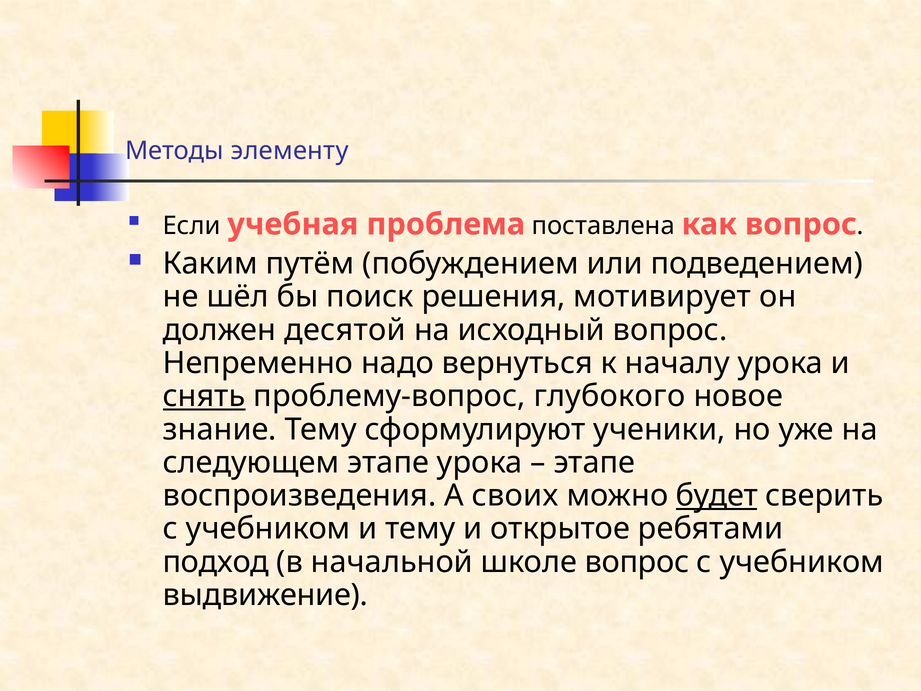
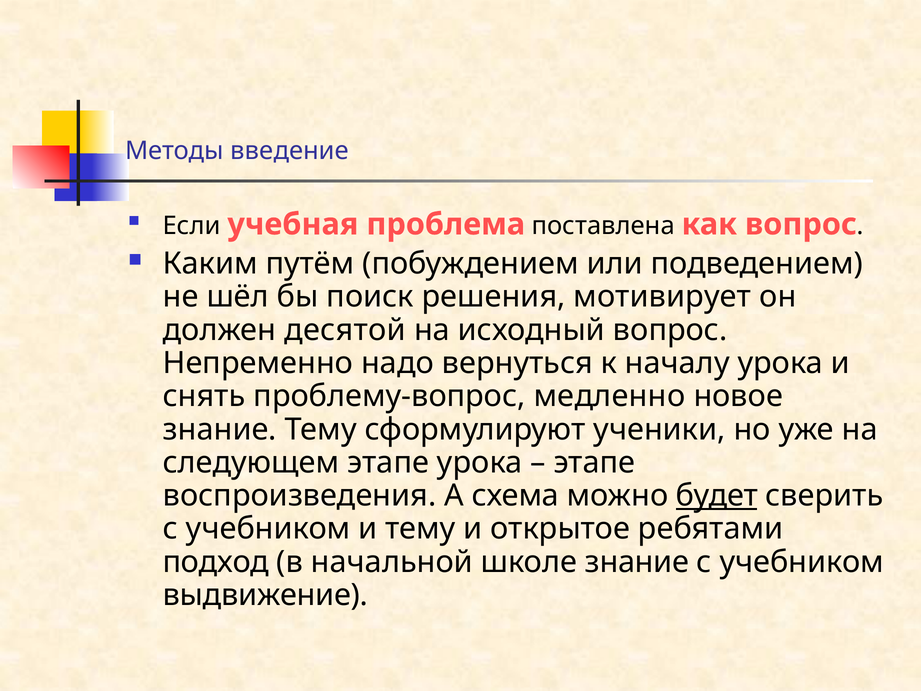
элементу: элементу -> введение (290, 151)
снять underline: present -> none (204, 396)
глубокого: глубокого -> медленно (609, 396)
своих: своих -> схема (515, 496)
школе вопрос: вопрос -> знание (637, 562)
